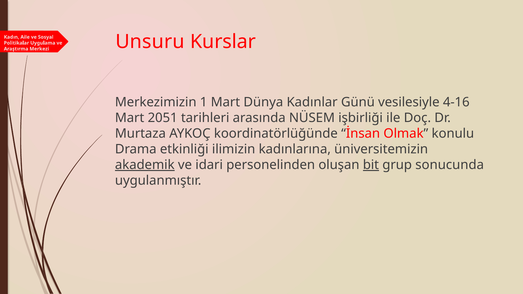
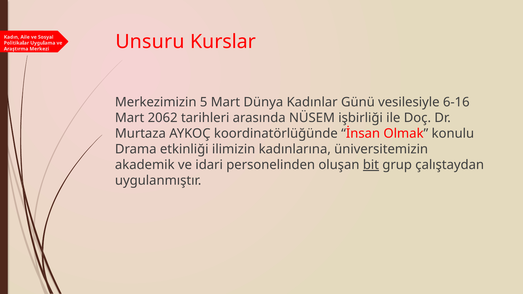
1: 1 -> 5 (204, 102)
4-16: 4-16 -> 6-16 (456, 102)
2051: 2051 -> 2062 (163, 118)
akademik underline: present -> none (145, 165)
sonucunda: sonucunda -> çalıştaydan (450, 165)
